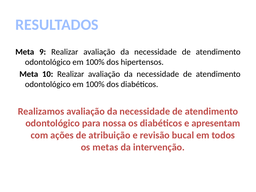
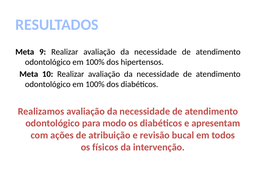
nossa: nossa -> modo (114, 123)
metas: metas -> físicos (105, 147)
